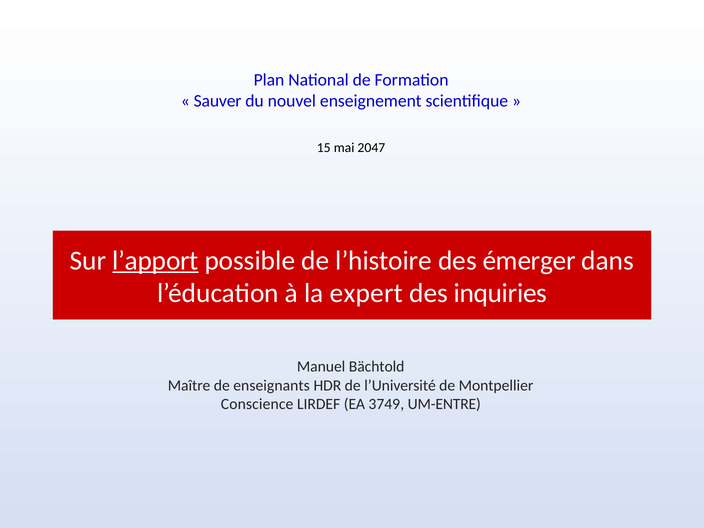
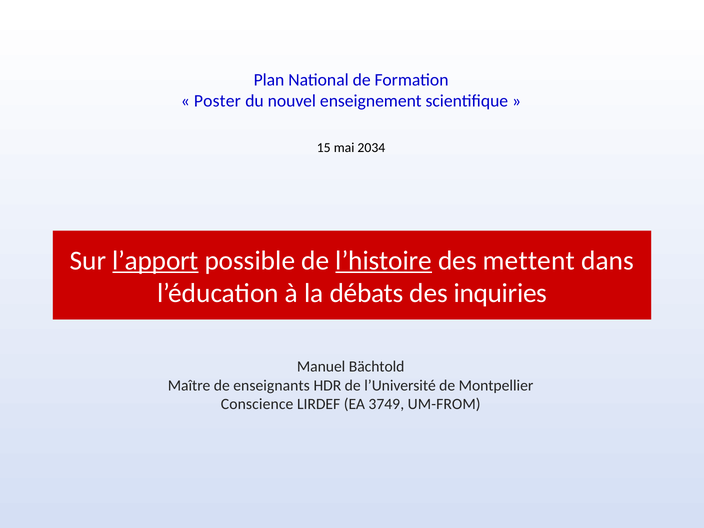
Sauver: Sauver -> Poster (217, 101)
2047: 2047 -> 2034 (371, 148)
l’histoire underline: none -> present (384, 261)
émerger: émerger -> mettent (529, 261)
expert: expert -> débats (367, 293)
UM-ENTRE: UM-ENTRE -> UM-FROM (444, 404)
